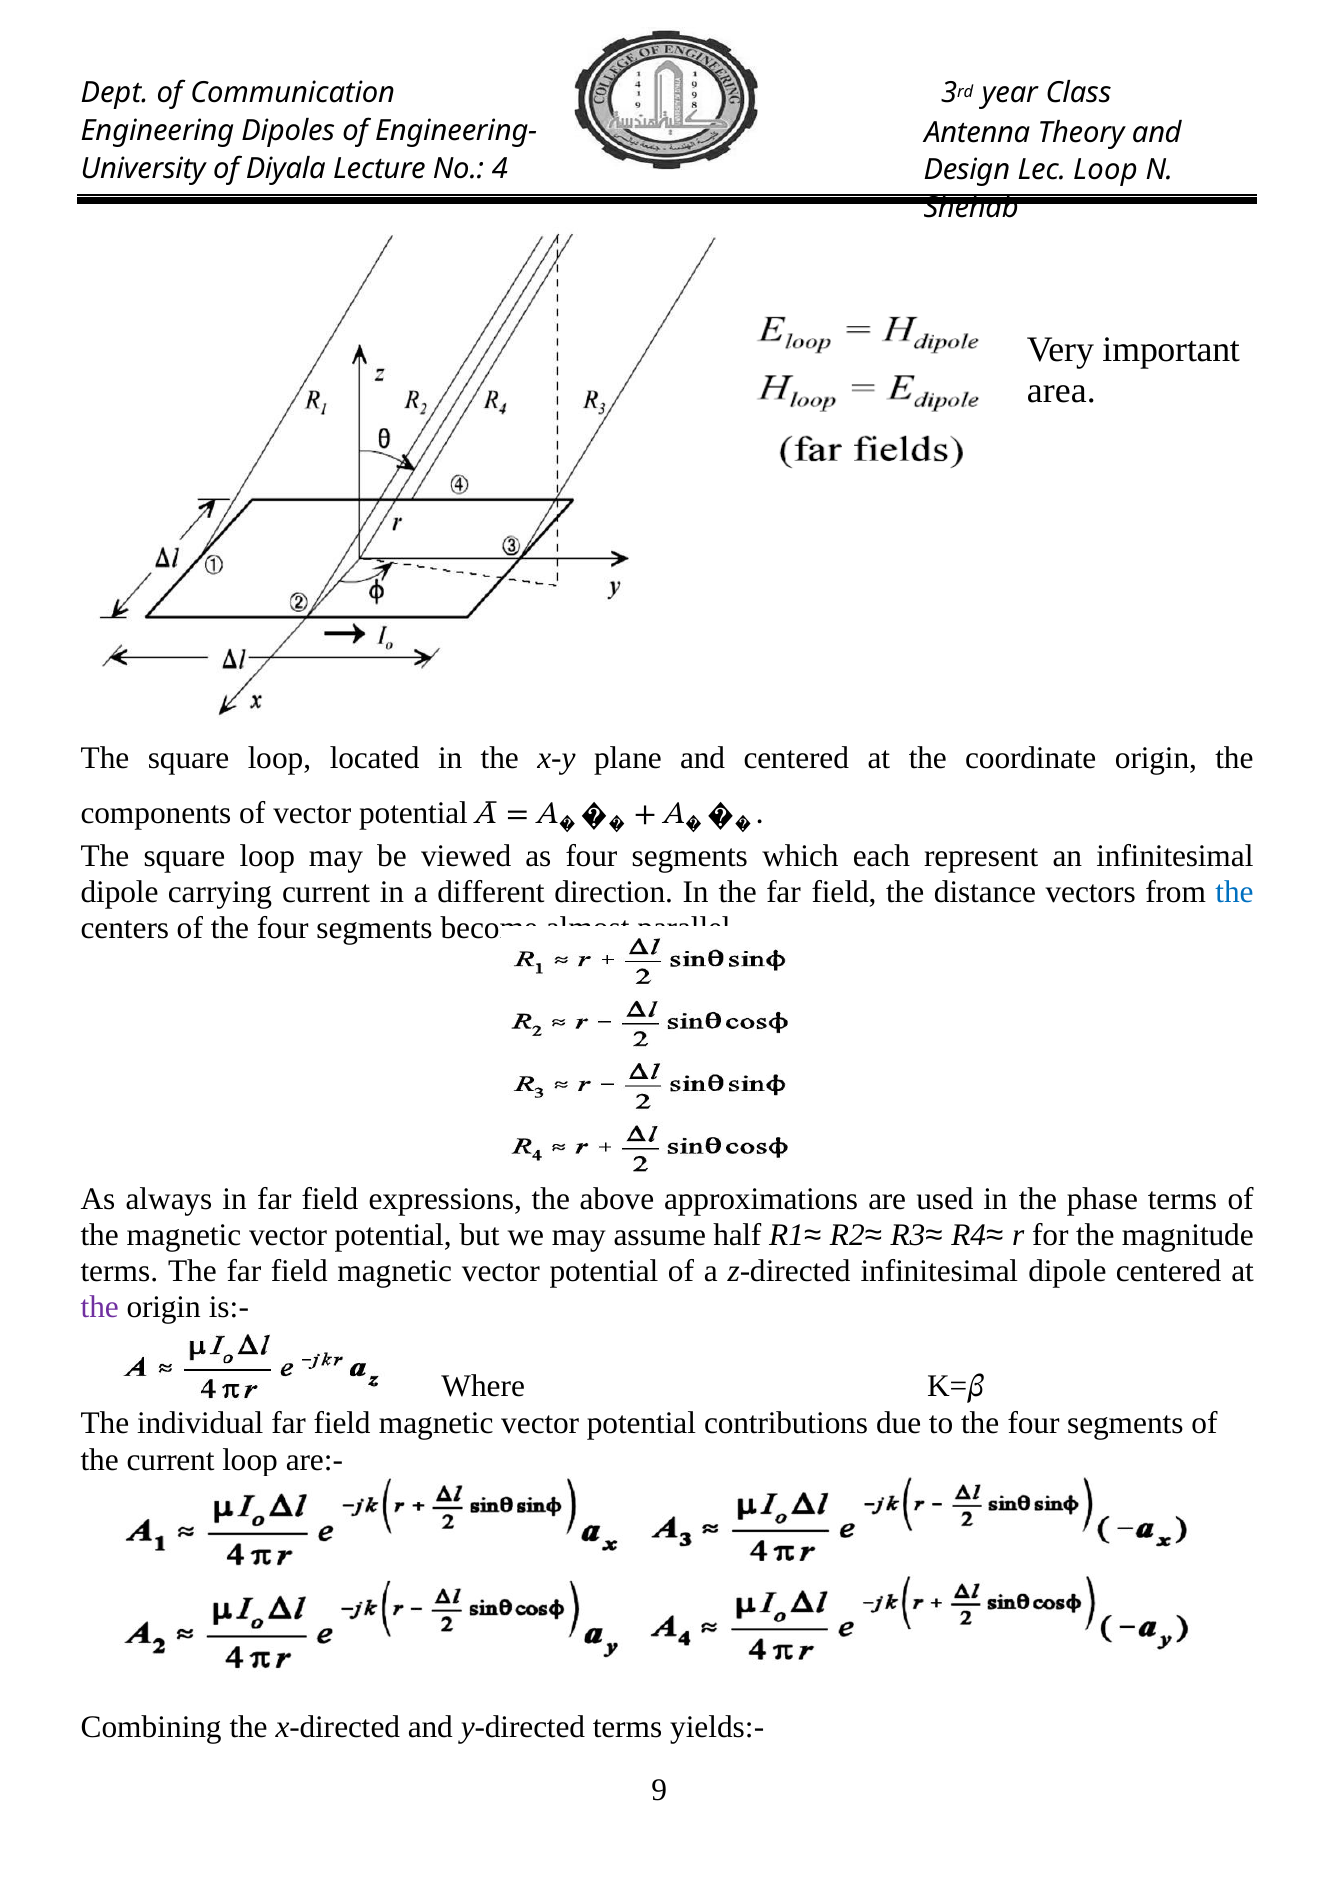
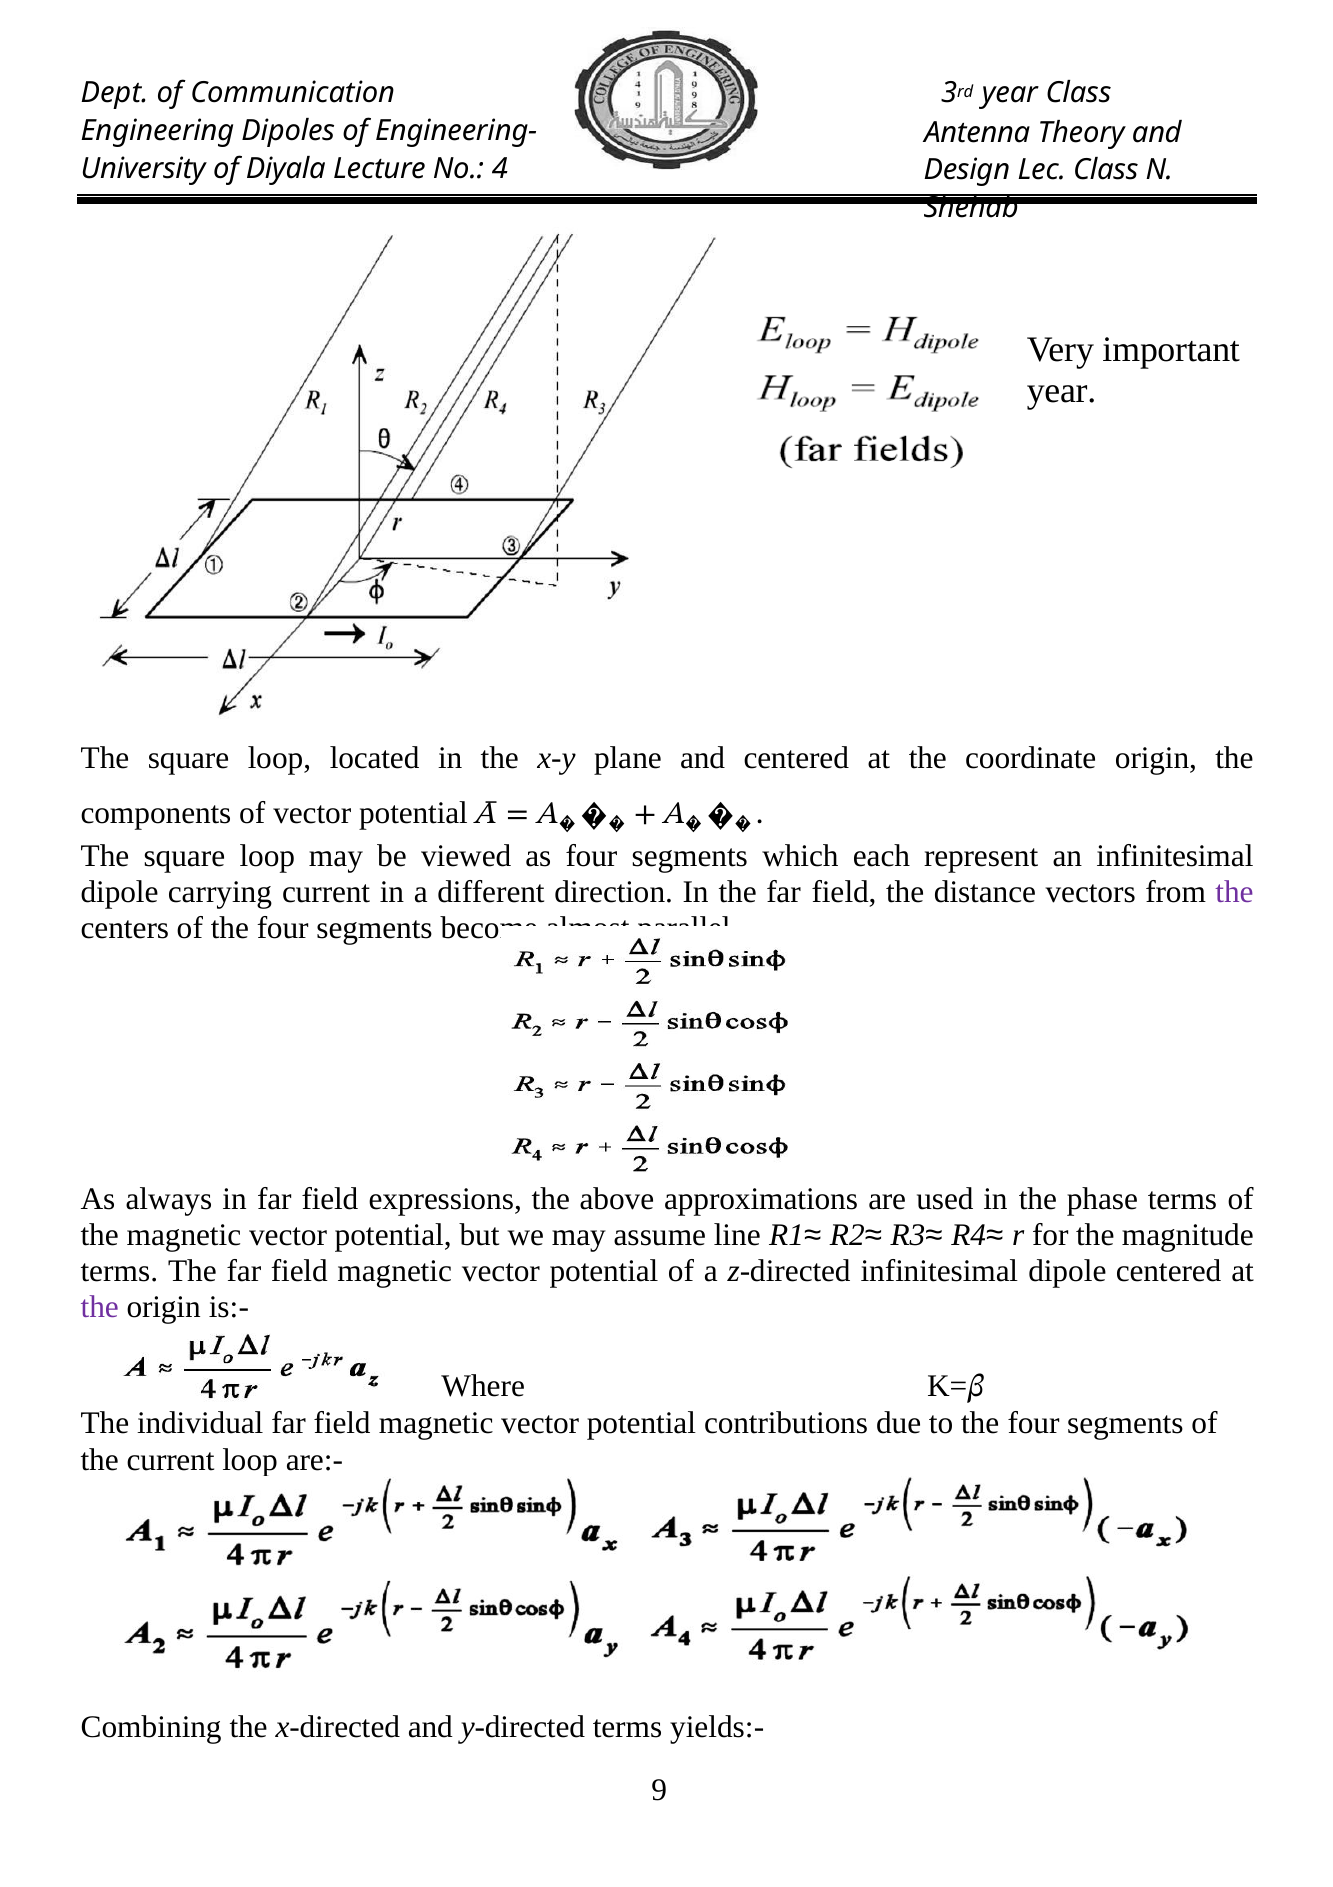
Lec Loop: Loop -> Class (1106, 170)
area: area -> year (1062, 391)
the colour: blue -> purple (1234, 892)
half: half -> line (737, 1235)
